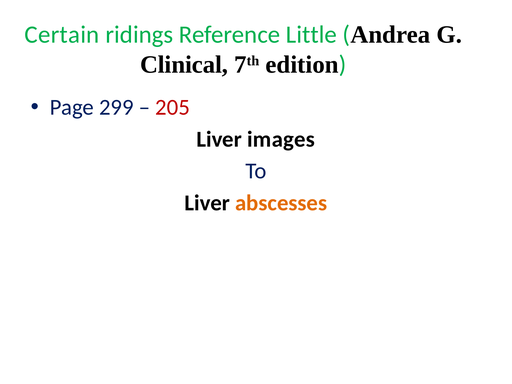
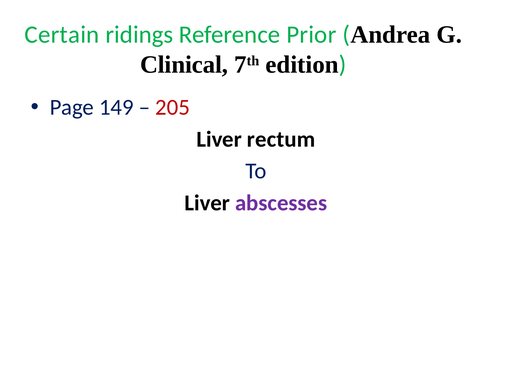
Little: Little -> Prior (311, 35)
299: 299 -> 149 (116, 107)
images: images -> rectum (281, 139)
abscesses colour: orange -> purple (281, 203)
